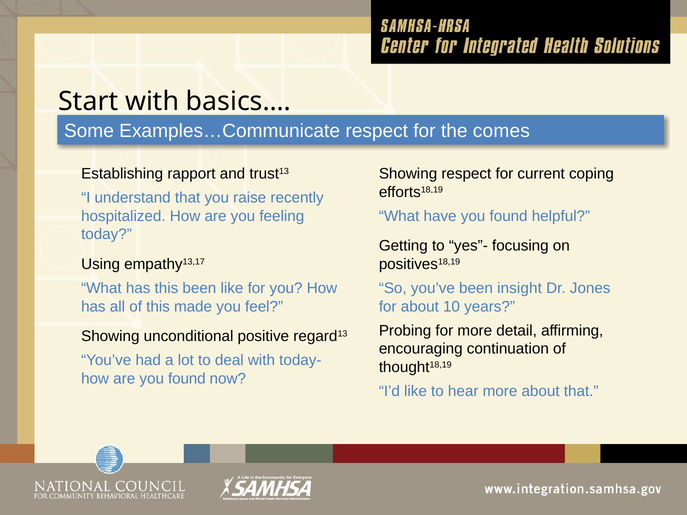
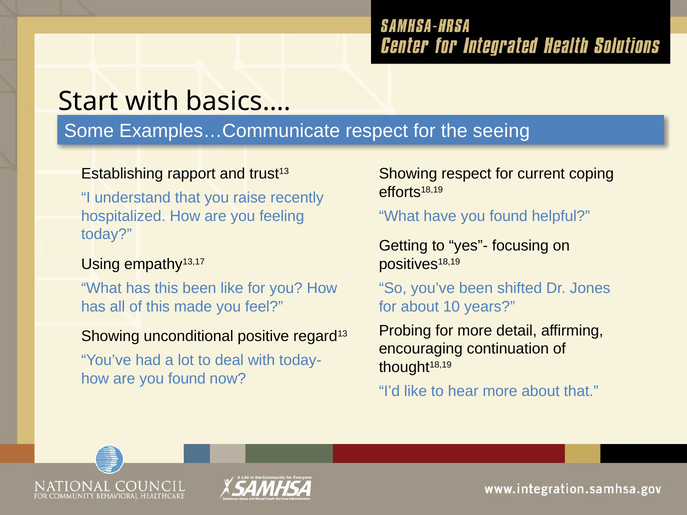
comes: comes -> seeing (501, 131)
insight: insight -> shifted (520, 288)
